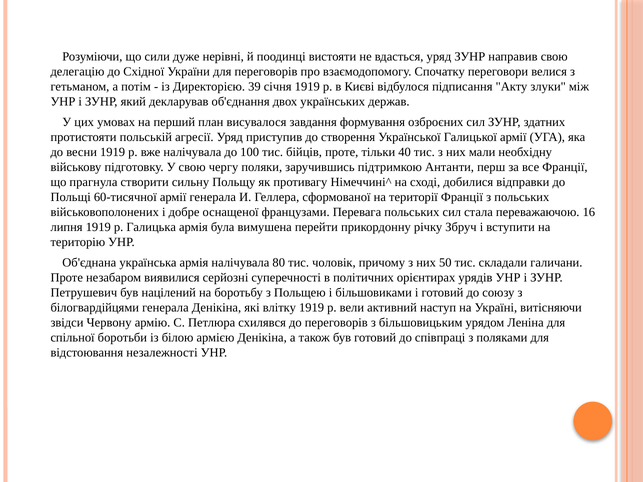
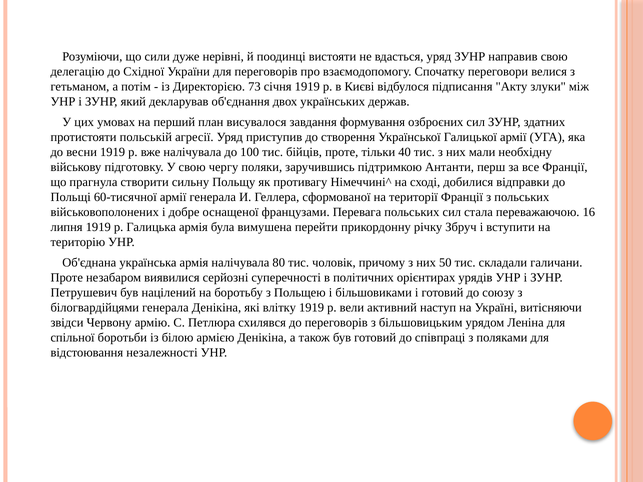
39: 39 -> 73 (254, 87)
